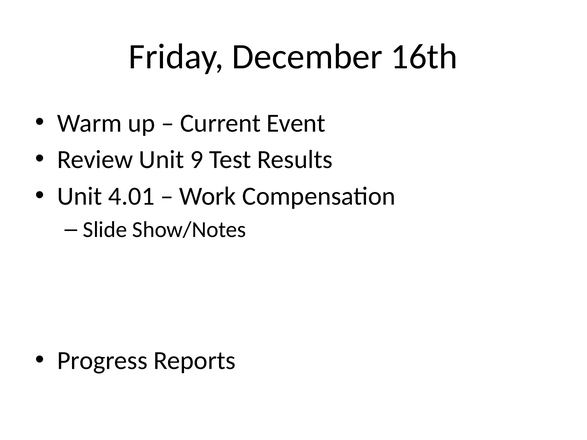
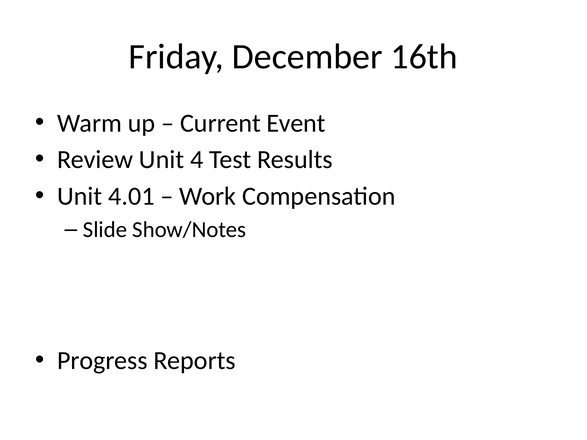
9: 9 -> 4 (197, 160)
